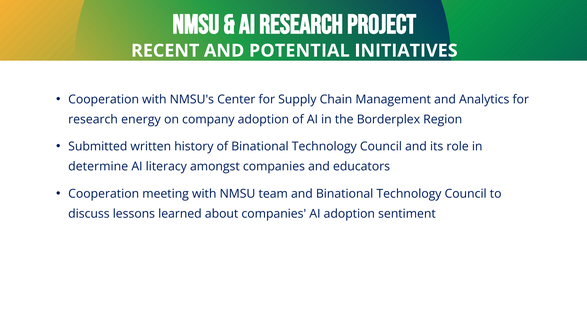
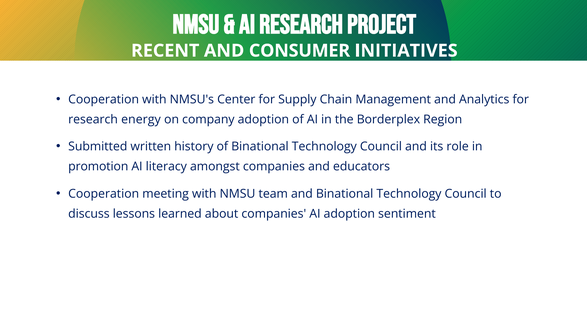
POTENTIAL: POTENTIAL -> CONSUMER (300, 51)
determine: determine -> promotion (98, 167)
